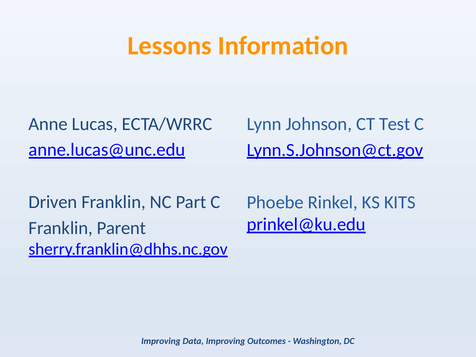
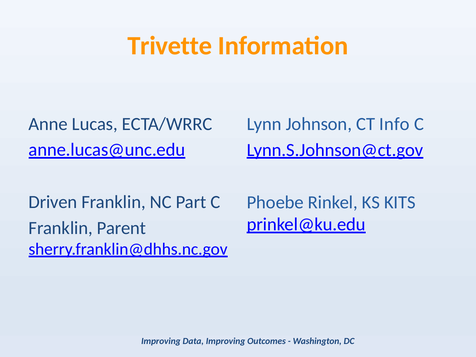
Lessons: Lessons -> Trivette (170, 46)
Test: Test -> Info (394, 124)
